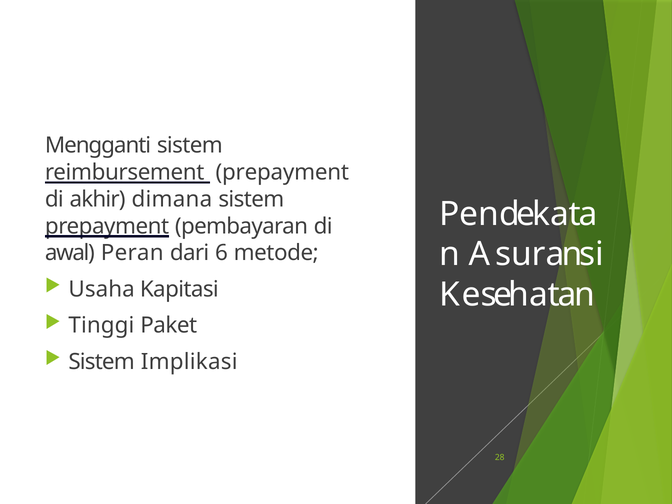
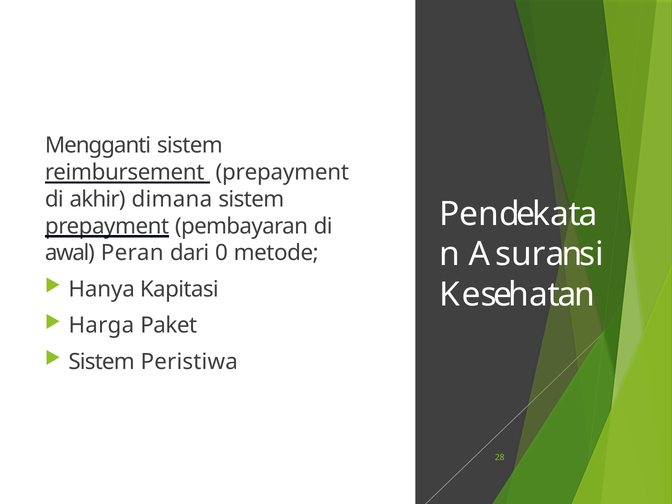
6: 6 -> 0 (222, 253)
Usaha: Usaha -> Hanya (102, 289)
Tinggi: Tinggi -> Harga (101, 325)
Implikasi: Implikasi -> Peristiwa (189, 362)
